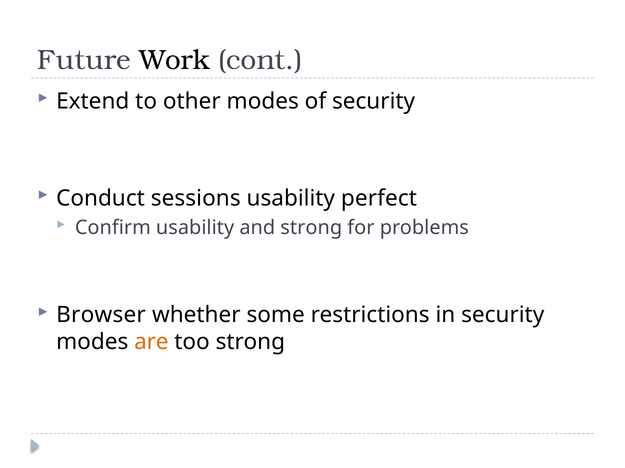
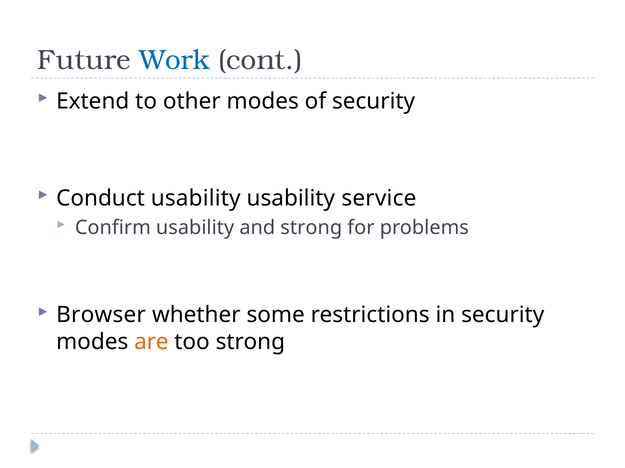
Work colour: black -> blue (175, 60)
Conduct sessions: sessions -> usability (196, 198)
perfect: perfect -> service (379, 198)
